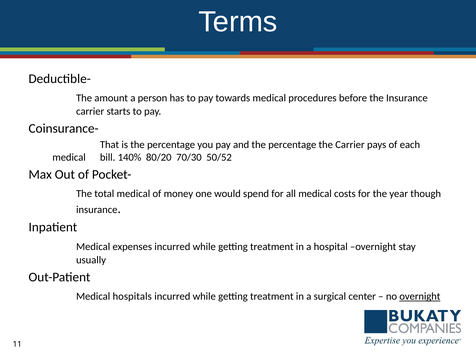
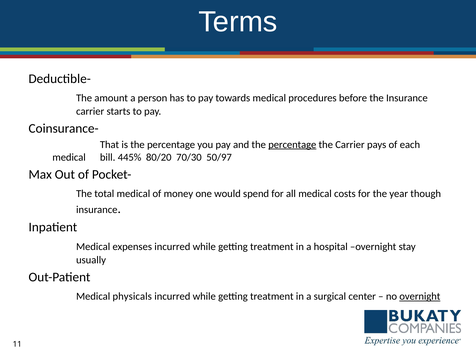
percentage underline: none -> present (292, 145)
140%: 140% -> 445% (130, 157)
50/52: 50/52 -> 50/97 (219, 157)
hospitals: hospitals -> physicals (132, 296)
